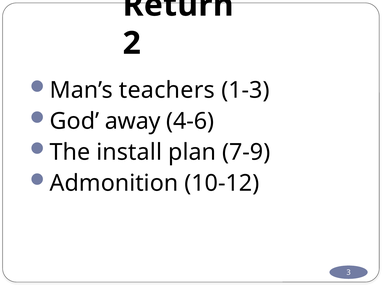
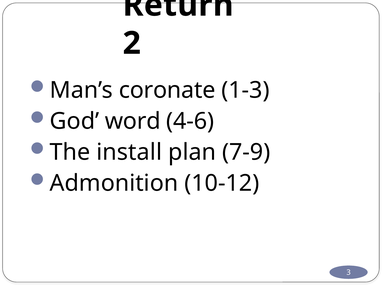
teachers: teachers -> coronate (167, 90)
away: away -> word (133, 122)
